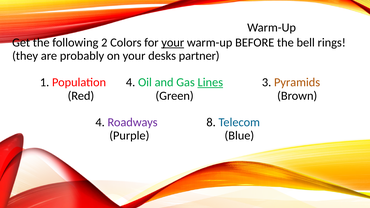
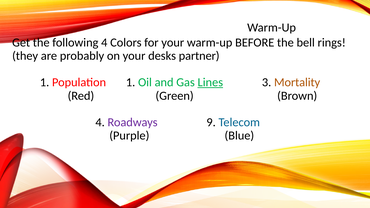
following 2: 2 -> 4 (104, 43)
your underline: present -> none (173, 43)
Population 4: 4 -> 1 (131, 82)
Pyramids: Pyramids -> Mortality (297, 82)
8: 8 -> 9 (211, 122)
